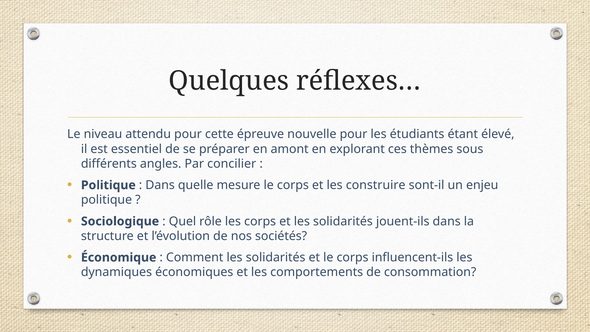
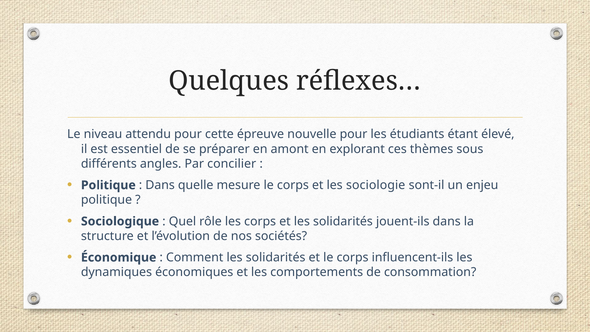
construire: construire -> sociologie (376, 185)
